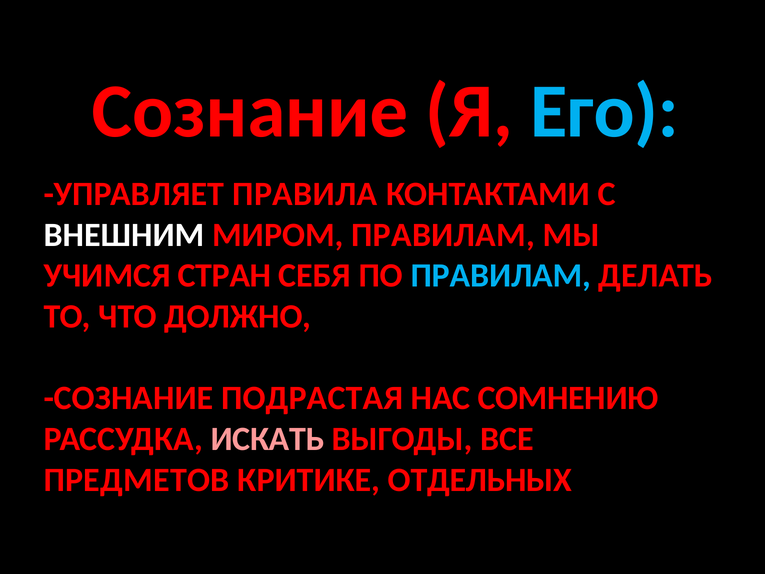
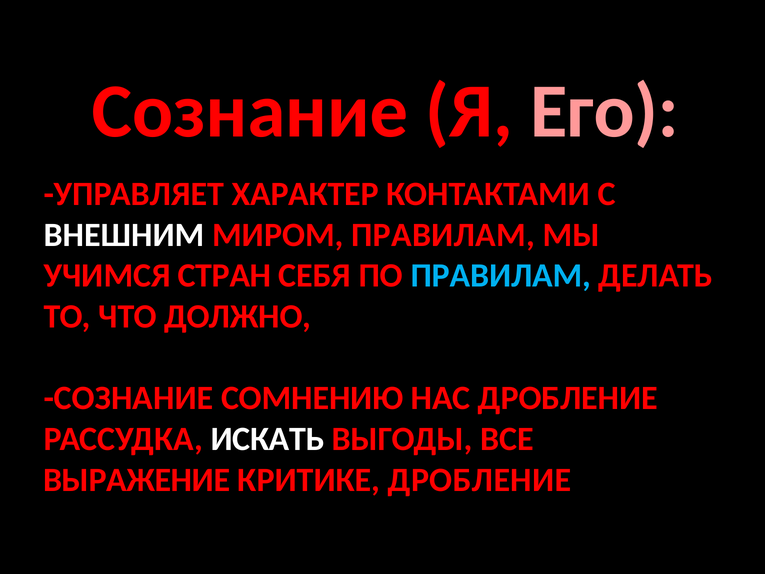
Его colour: light blue -> pink (604, 111)
ПРАВИЛА: ПРАВИЛА -> ХАРАКТЕР (305, 194)
ПОДРАСТАЯ: ПОДРАСТАЯ -> СОМНЕНИЮ (312, 398)
НАС СОМНЕНИЮ: СОМНЕНИЮ -> ДРОБЛЕНИЕ (568, 398)
ИСКАТЬ colour: pink -> white (268, 439)
ПРЕДМЕТОВ: ПРЕДМЕТОВ -> ВЫРАЖЕНИЕ (137, 480)
КРИТИКЕ ОТДЕЛЬНЫХ: ОТДЕЛЬНЫХ -> ДРОБЛЕНИЕ (480, 480)
